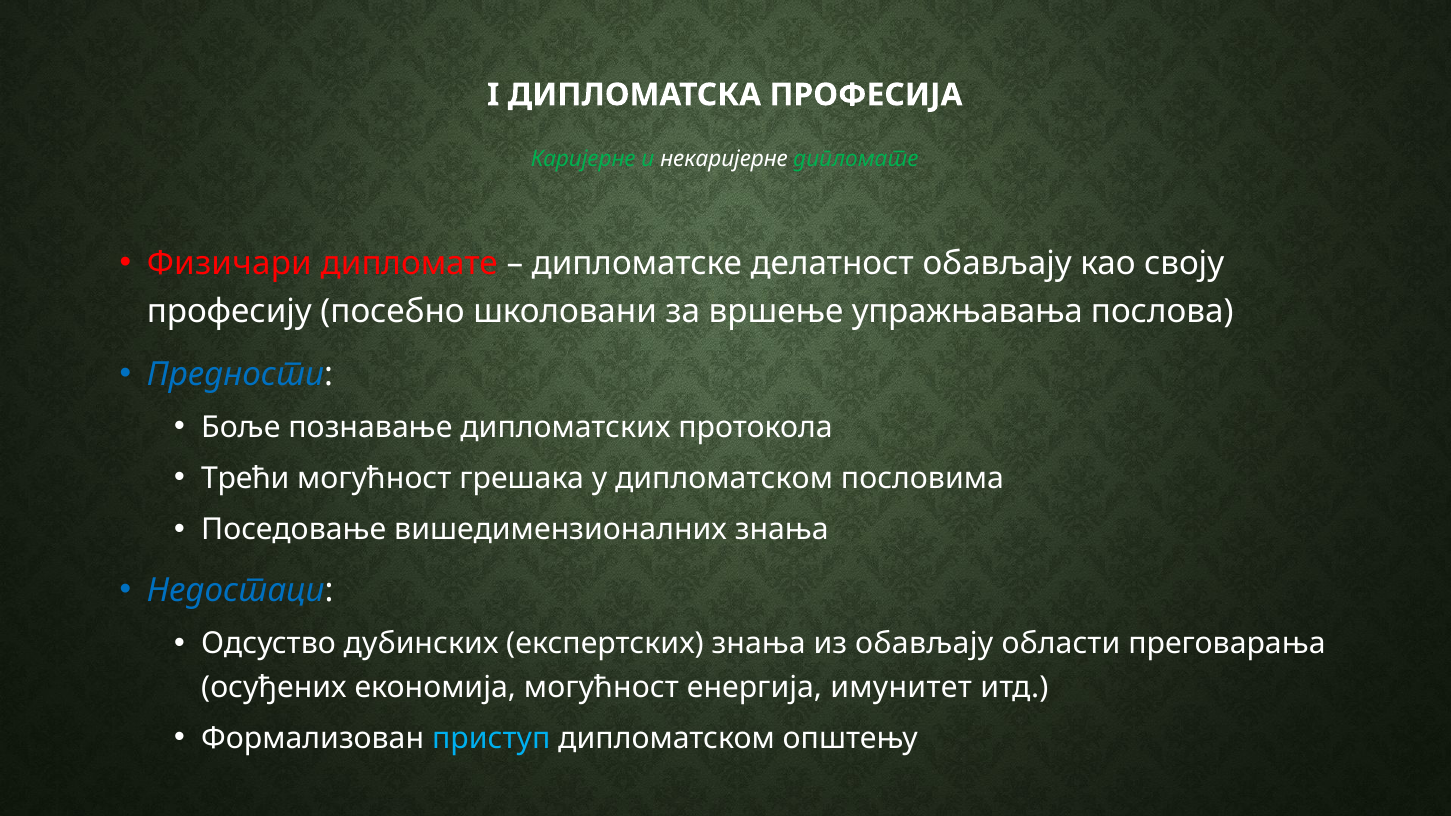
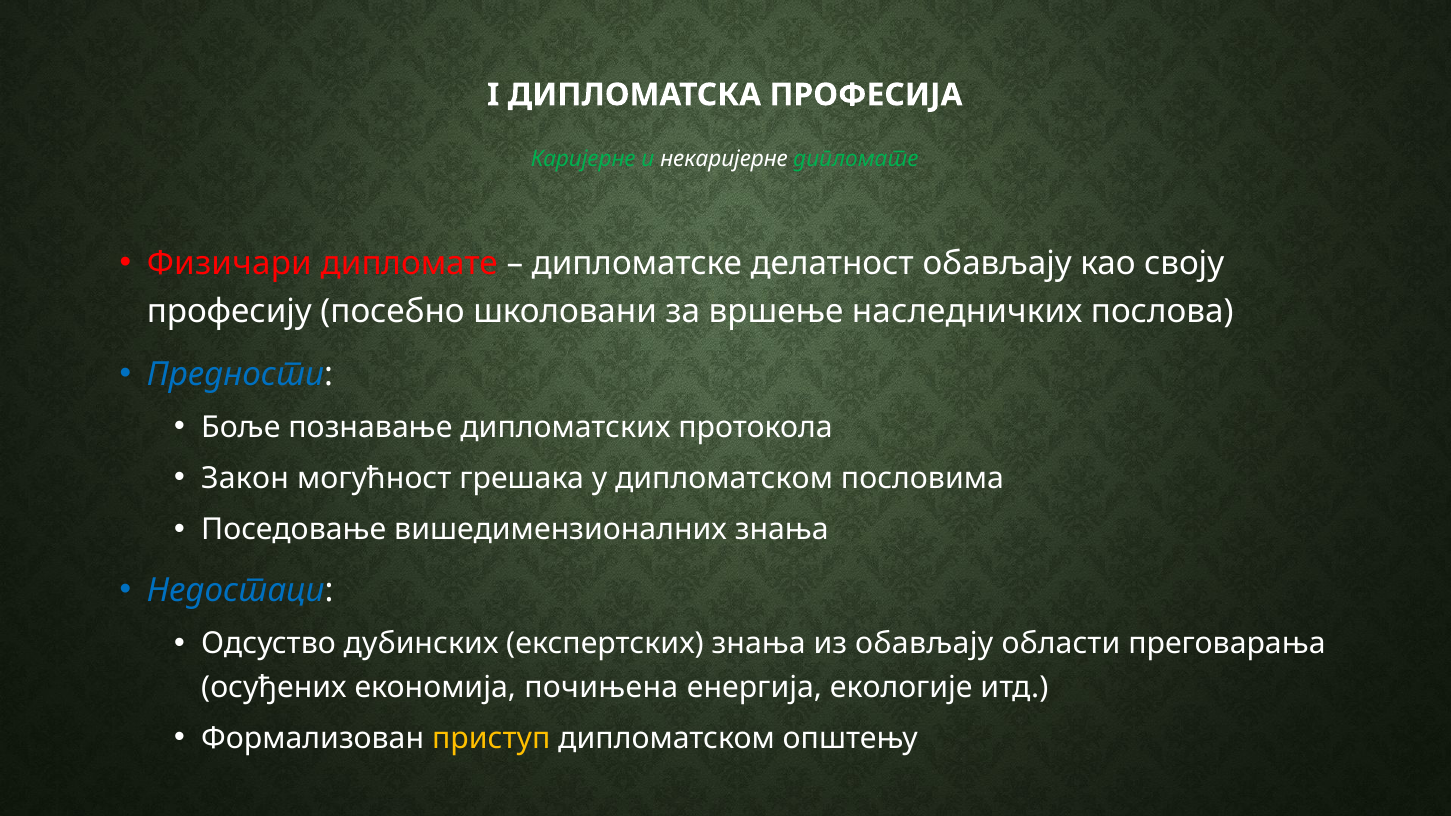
упражњавања: упражњавања -> наследничких (967, 312)
Трећи: Трећи -> Закон (245, 479)
економија могућност: могућност -> почињена (601, 687)
имунитет: имунитет -> екологије (901, 687)
приступ colour: light blue -> yellow (491, 738)
